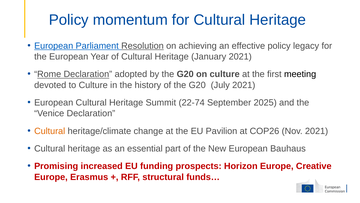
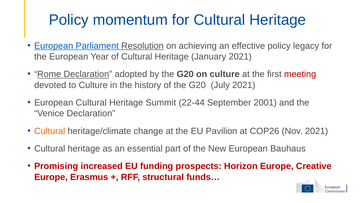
meeting colour: black -> red (300, 74)
22-74: 22-74 -> 22-44 (192, 102)
2025: 2025 -> 2001 (265, 102)
